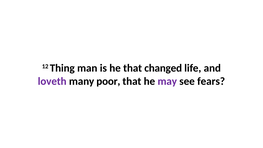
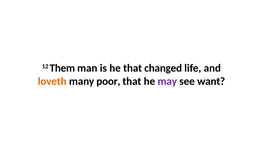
Thing: Thing -> Them (62, 68)
loveth colour: purple -> orange (52, 81)
fears: fears -> want (211, 81)
